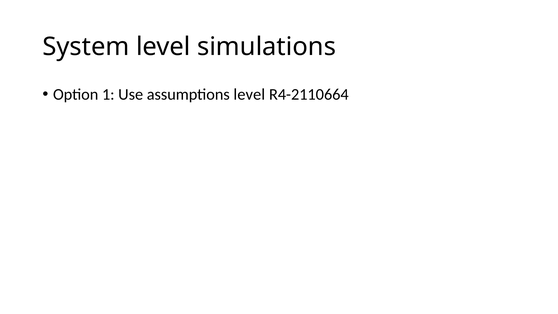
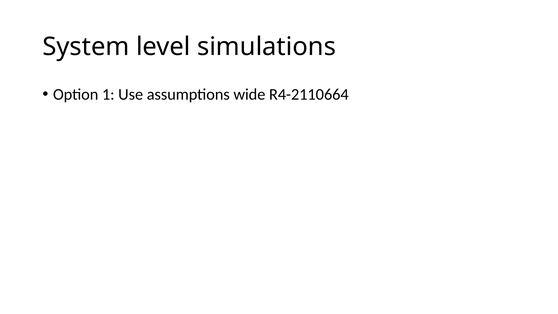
assumptions level: level -> wide (249, 94)
